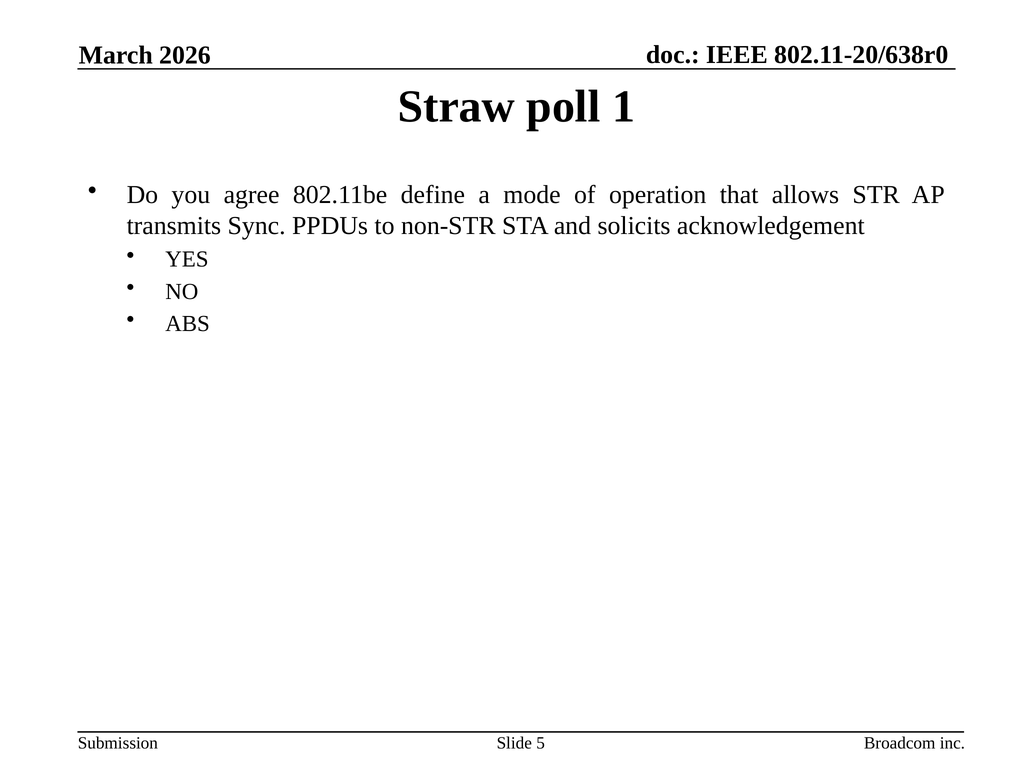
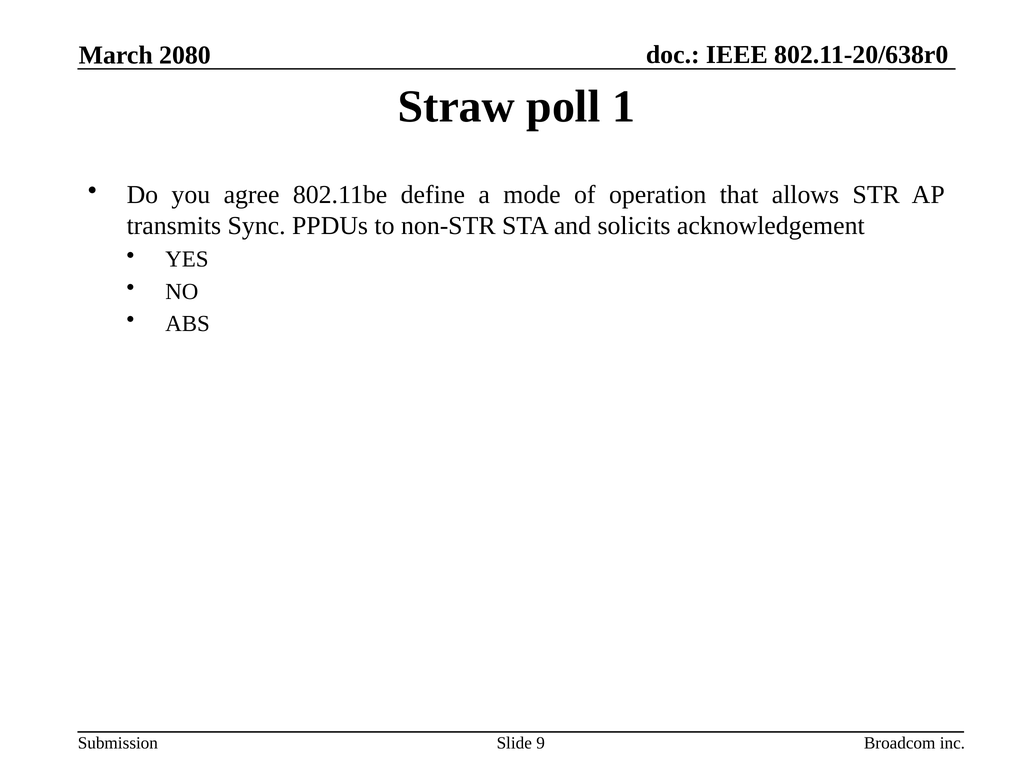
2026: 2026 -> 2080 (185, 55)
5: 5 -> 9 (541, 743)
